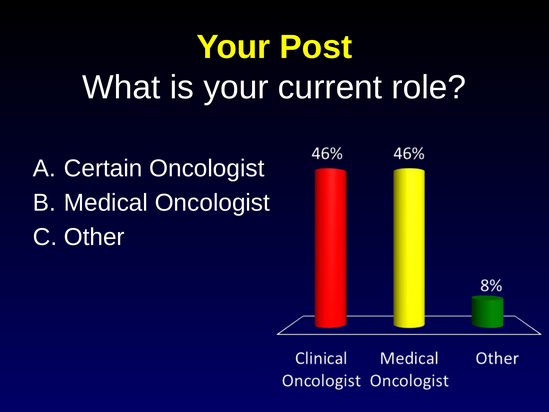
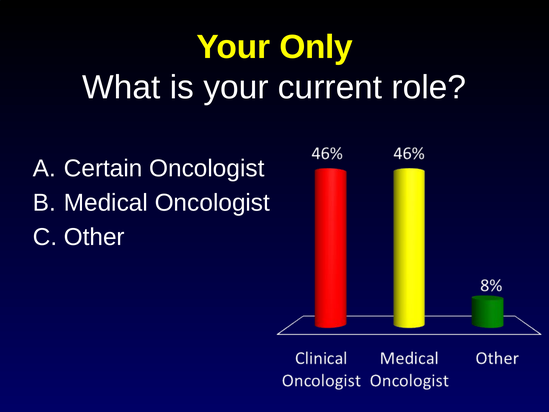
Post: Post -> Only (316, 47)
